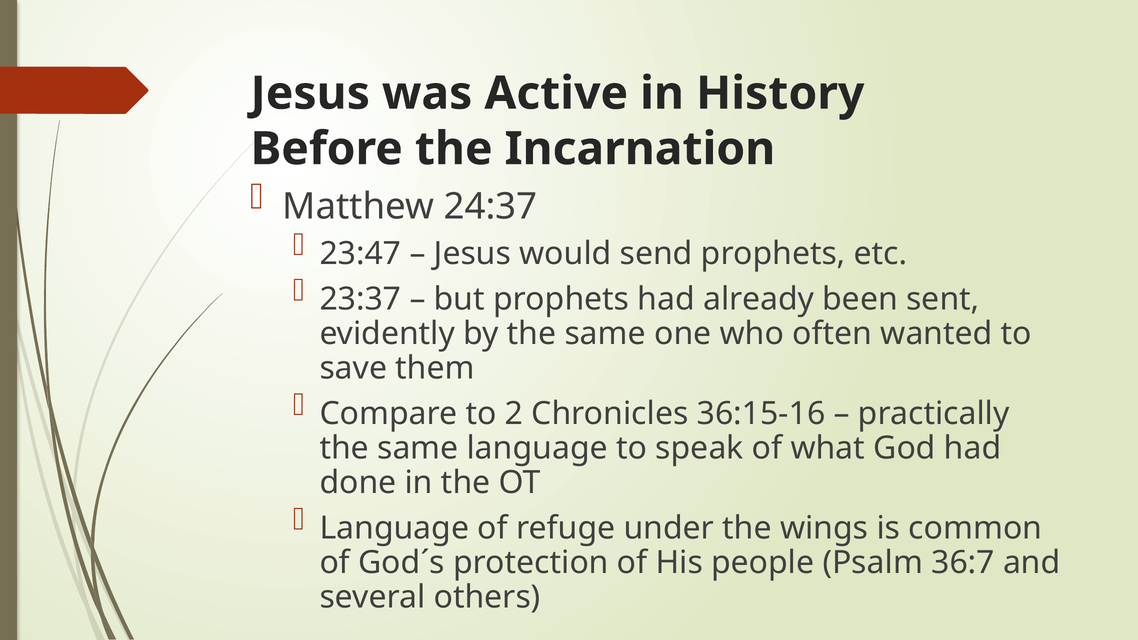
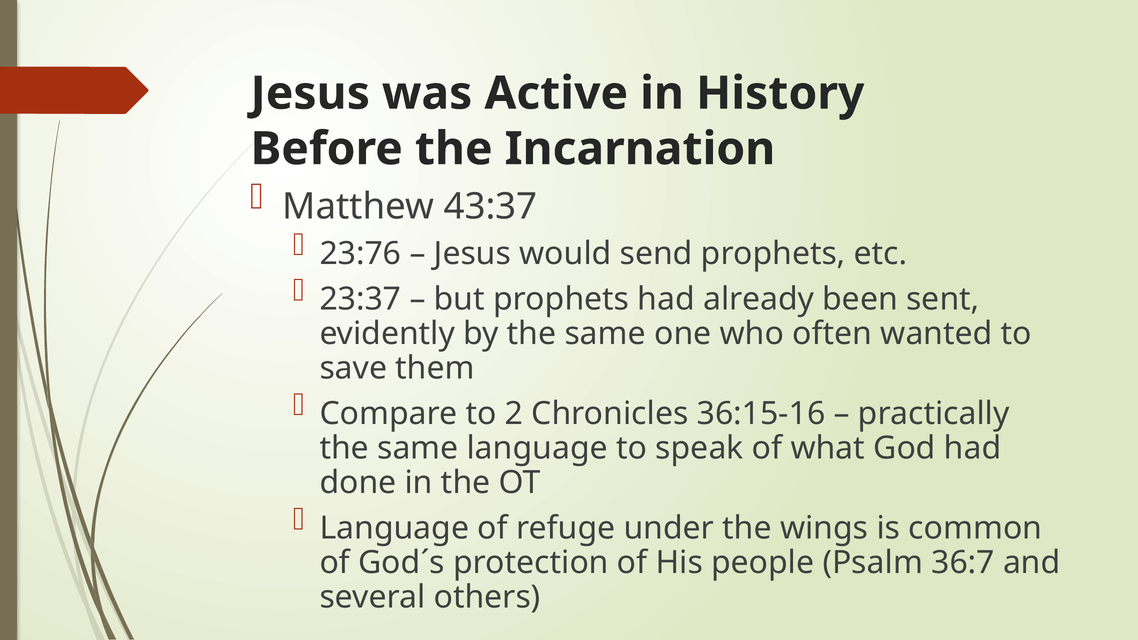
24:37: 24:37 -> 43:37 (490, 207)
23:47: 23:47 -> 23:76 (360, 254)
